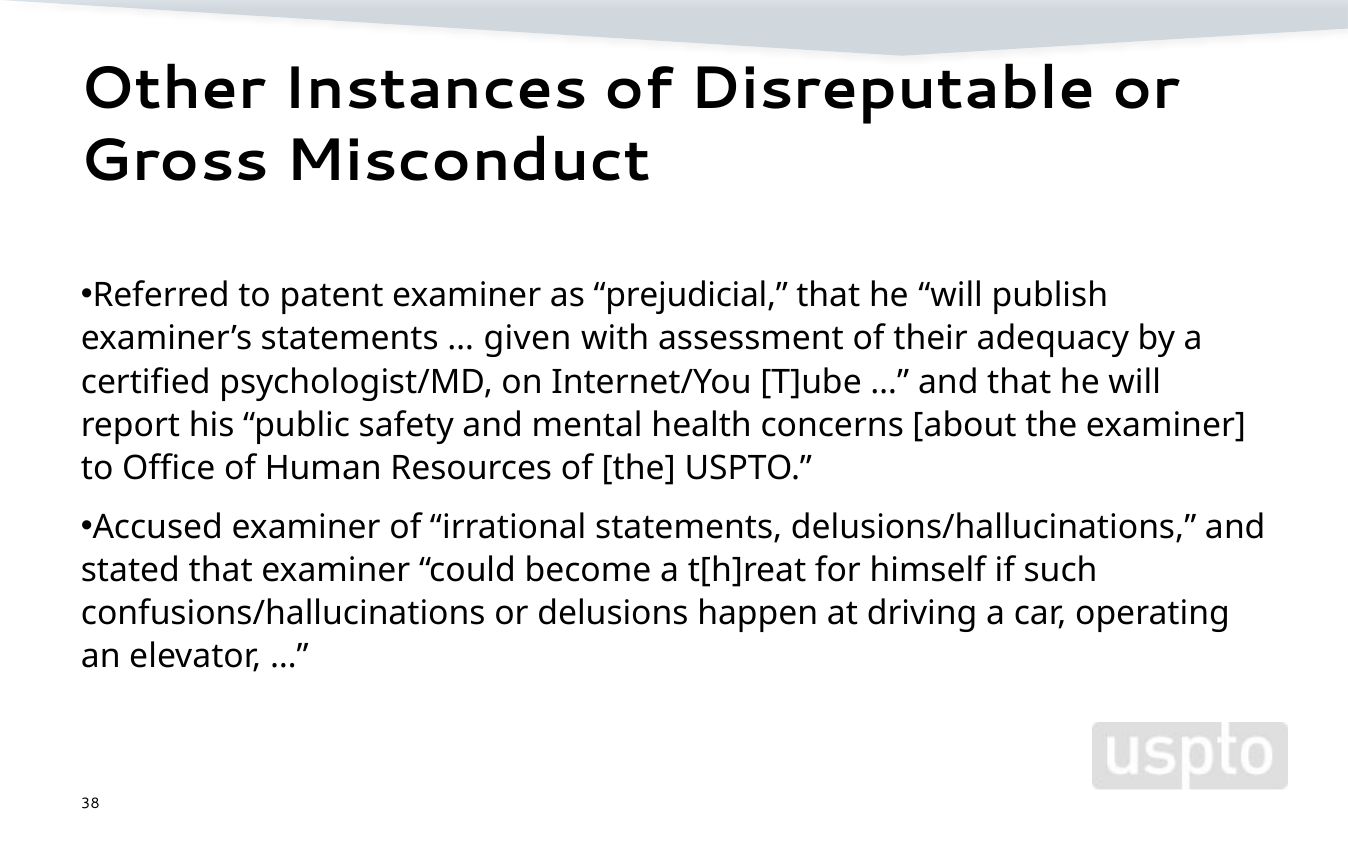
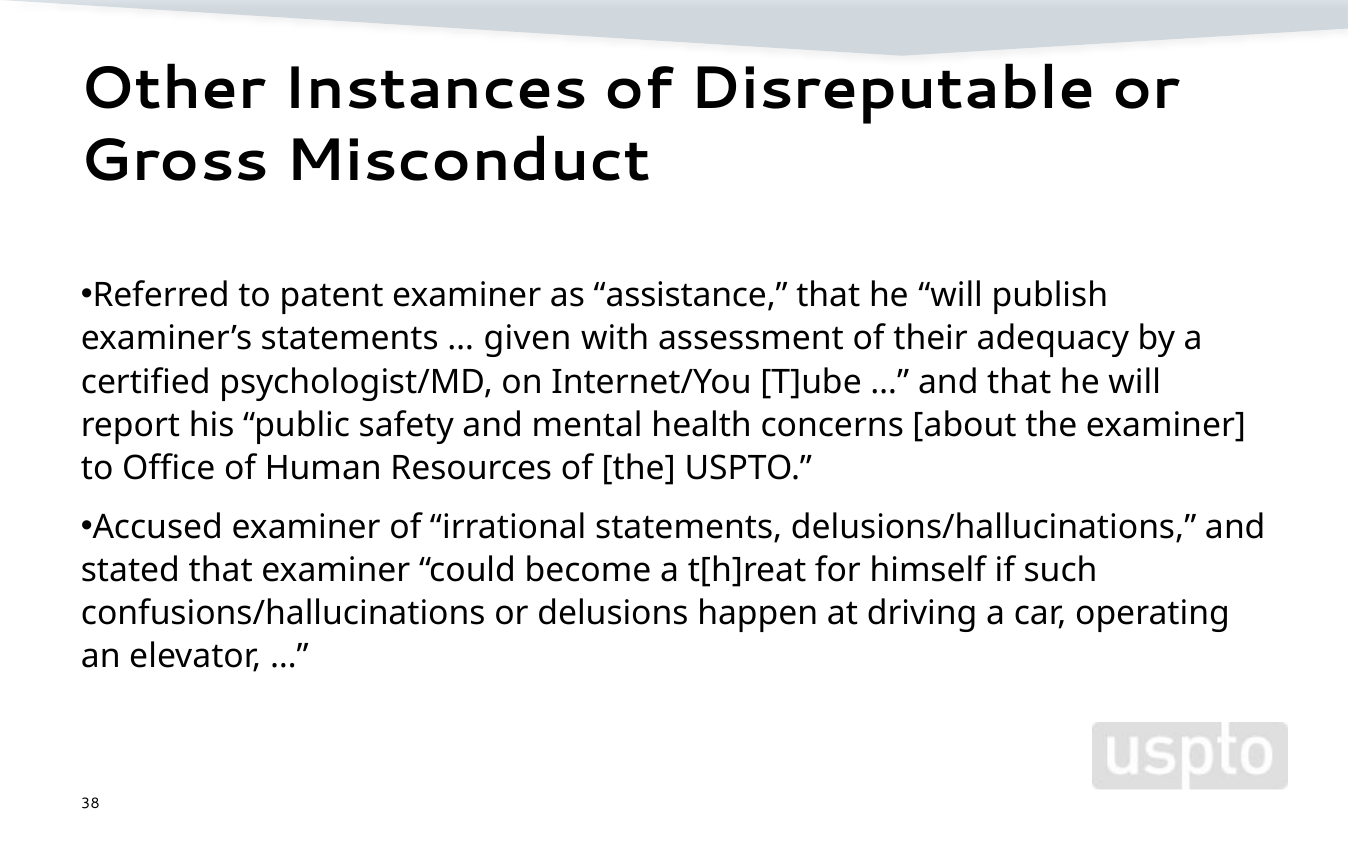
prejudicial: prejudicial -> assistance (691, 295)
